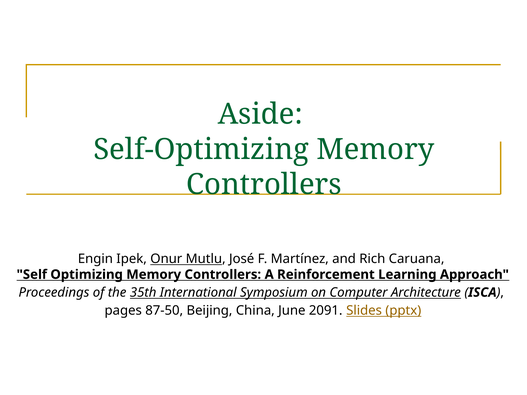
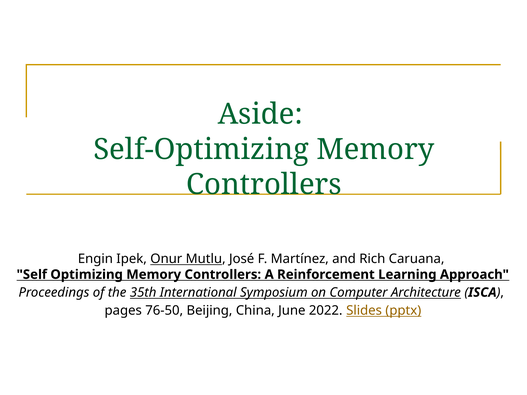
87-50: 87-50 -> 76-50 (164, 311)
2091: 2091 -> 2022 (326, 311)
